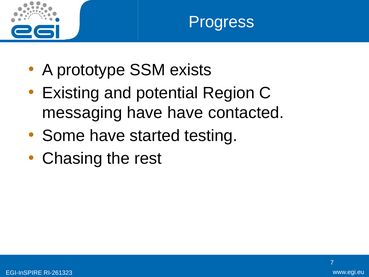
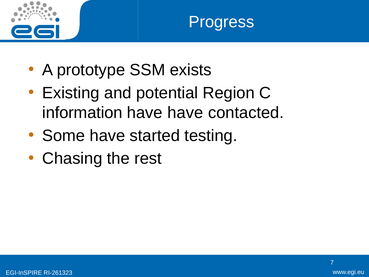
messaging: messaging -> information (82, 112)
